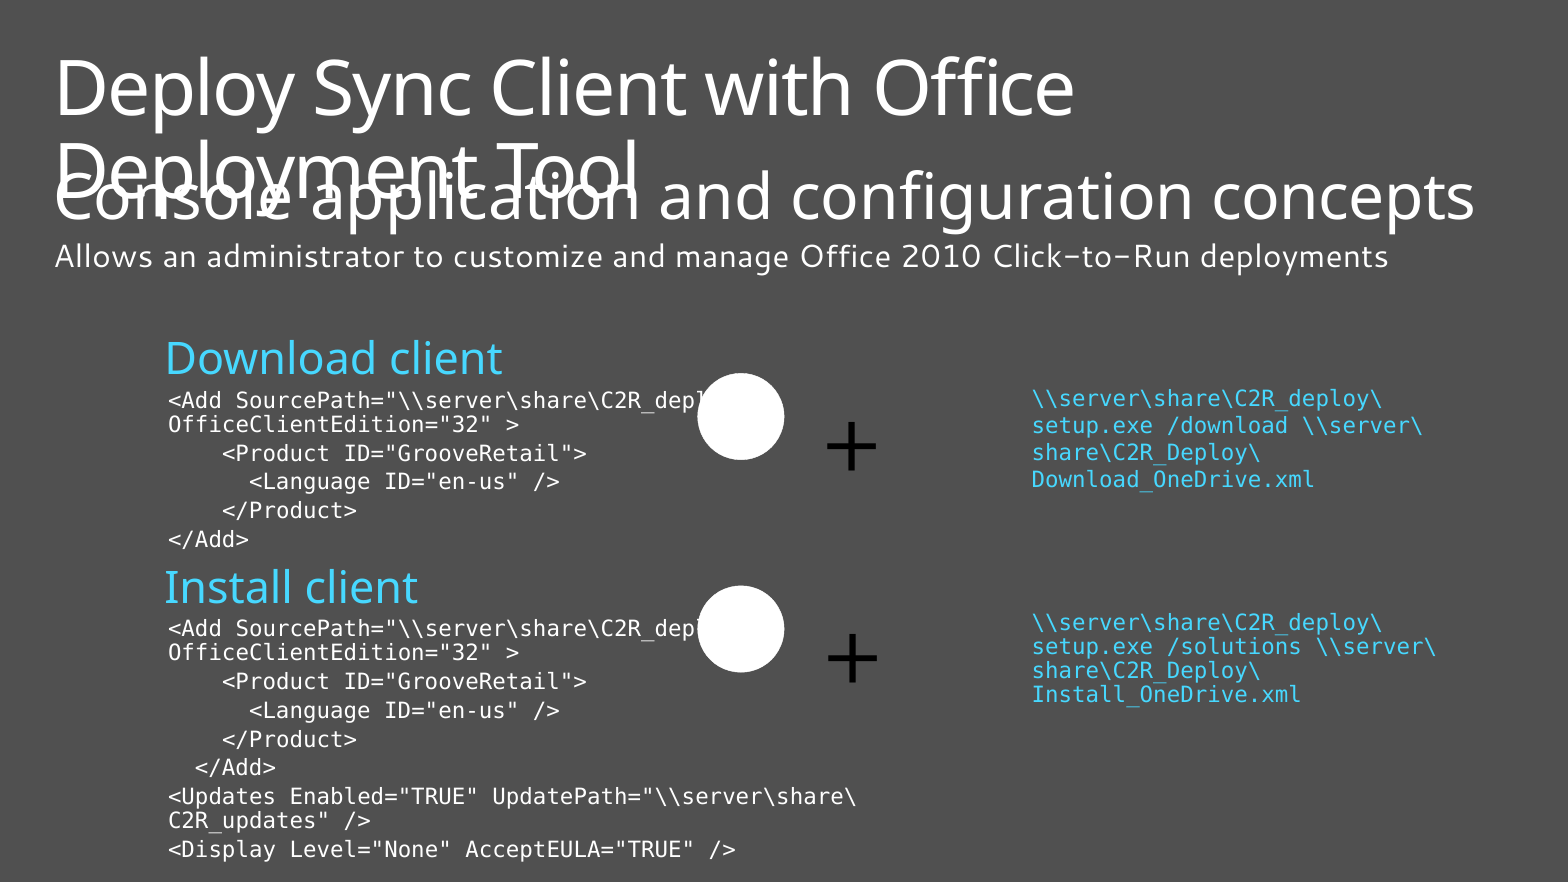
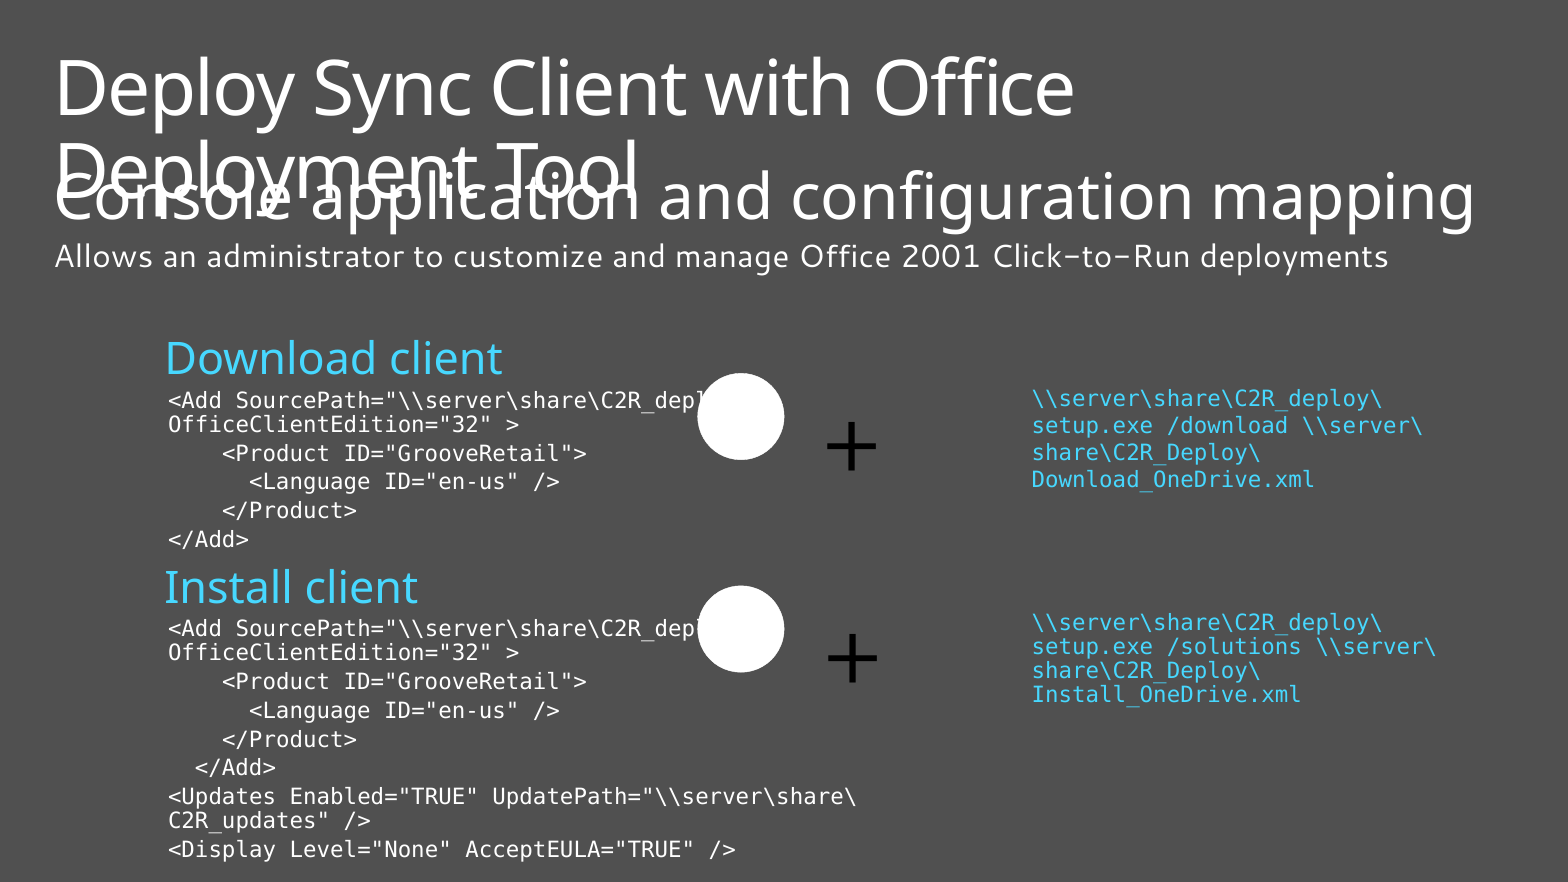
concepts: concepts -> mapping (1344, 199)
2010: 2010 -> 2001 (941, 257)
